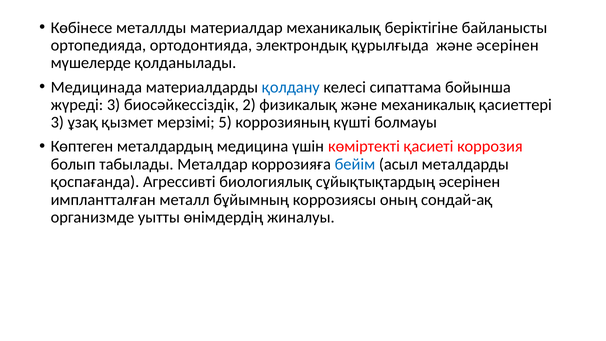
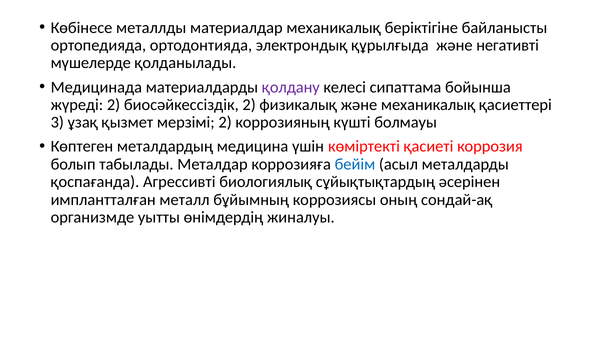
және әсерінен: әсерінен -> негативті (508, 45)
қолдану colour: blue -> purple (291, 87)
жүреді 3: 3 -> 2 (114, 105)
мерзімі 5: 5 -> 2 (225, 122)
